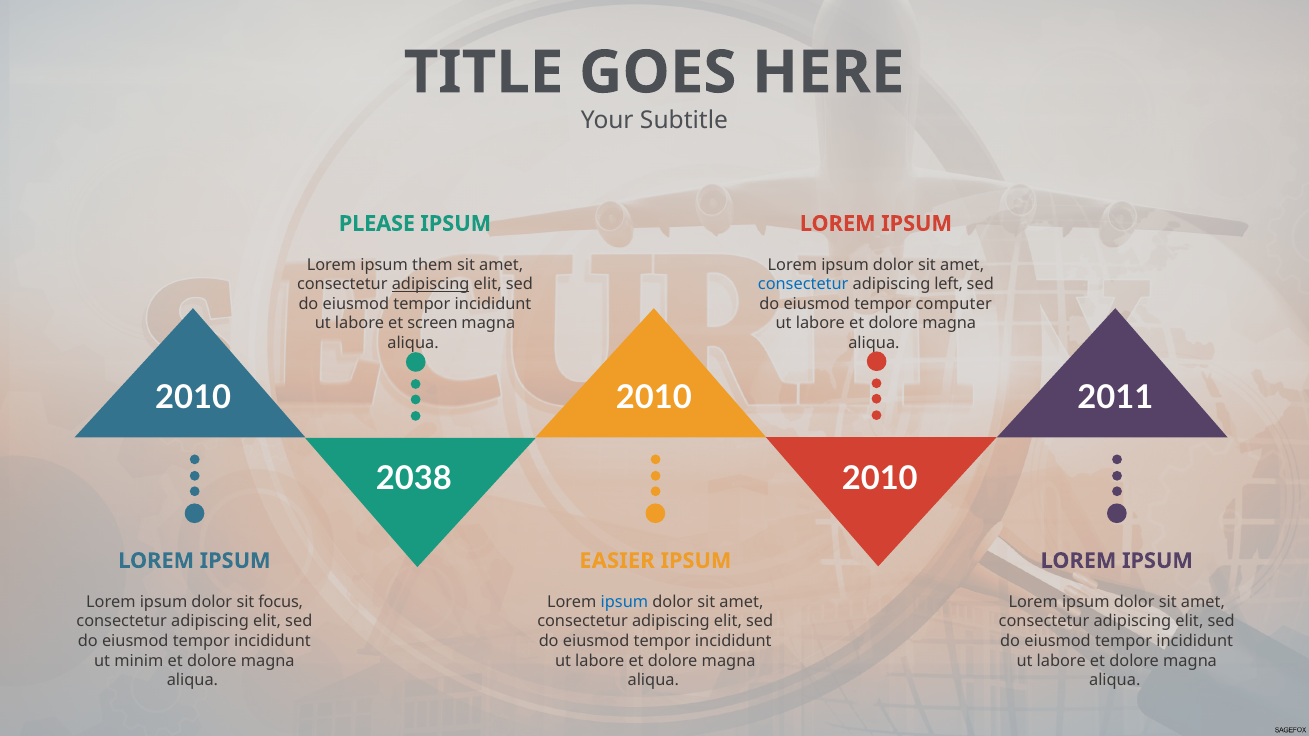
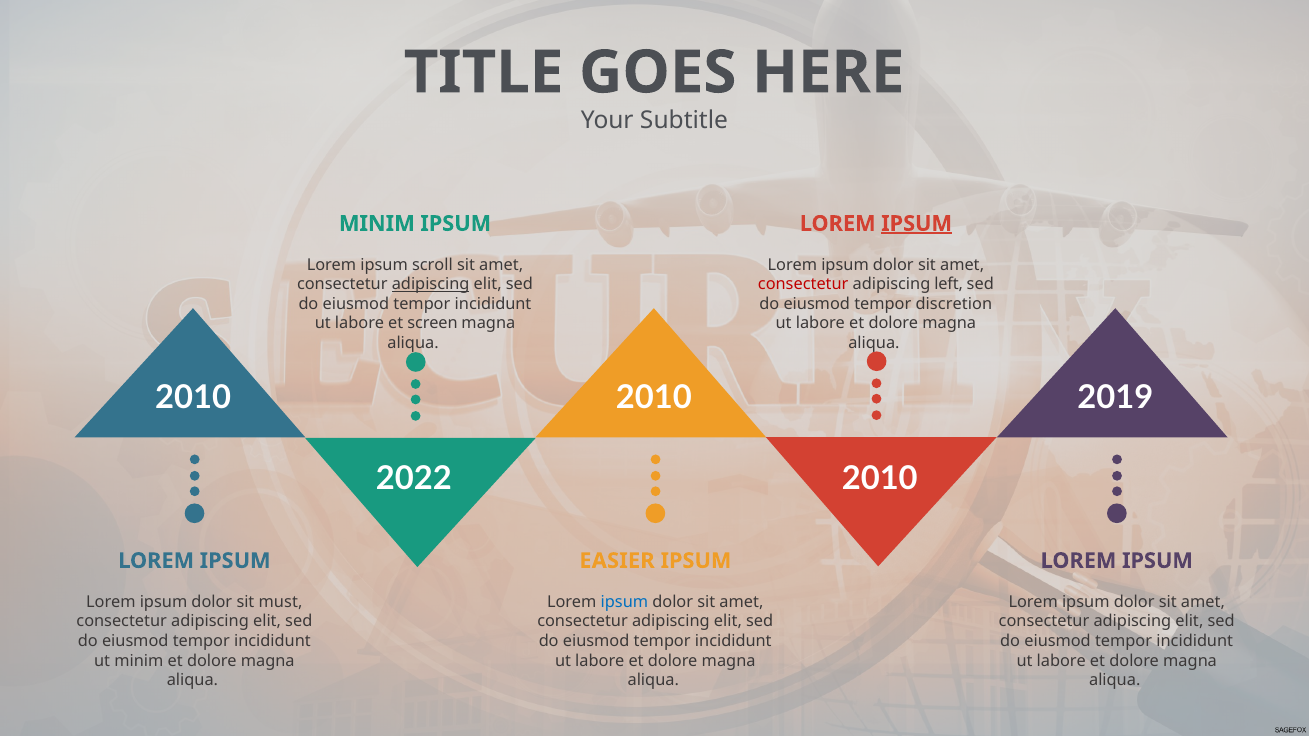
PLEASE: PLEASE -> MINIM (377, 224)
IPSUM underline: none -> present (917, 224)
them: them -> scroll (432, 265)
consectetur colour: blue -> red (803, 284)
computer: computer -> discretion (954, 304)
2011: 2011 -> 2019 (1115, 397)
2038: 2038 -> 2022 (414, 479)
focus: focus -> must (281, 602)
